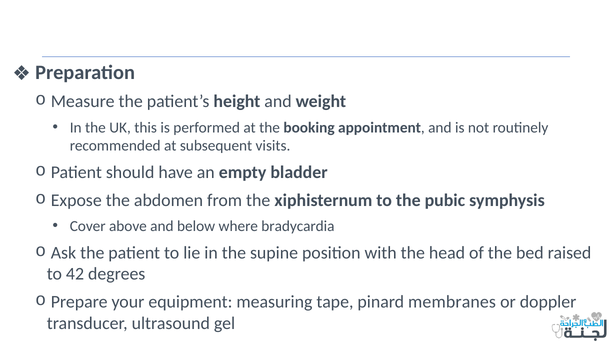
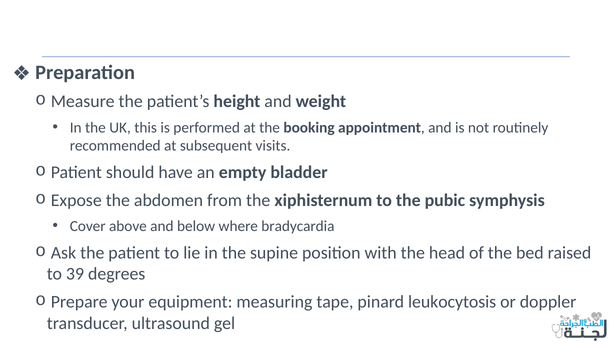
42: 42 -> 39 (75, 274)
membranes: membranes -> leukocytosis (452, 302)
